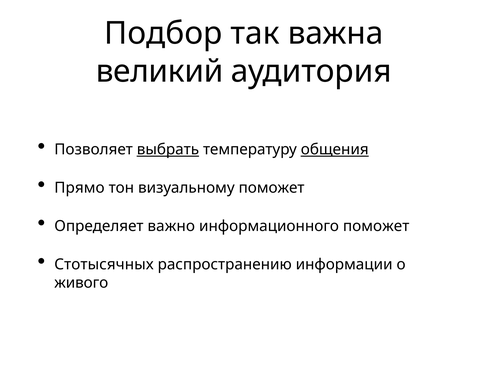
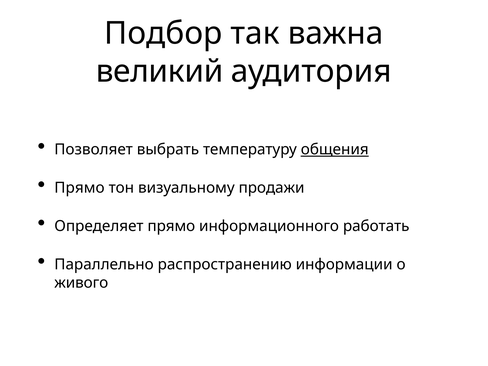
выбрать underline: present -> none (168, 150)
визуальному поможет: поможет -> продажи (272, 188)
Определяет важно: важно -> прямо (171, 226)
информационного поможет: поможет -> работать (376, 226)
Стотысячных: Стотысячных -> Параллельно (104, 265)
